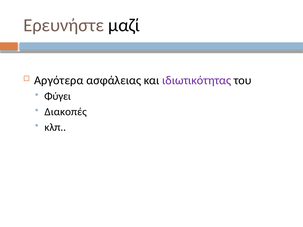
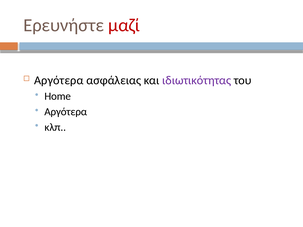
μαζί colour: black -> red (124, 25)
Φύγει: Φύγει -> Home (58, 96)
Διακοπές: Διακοπές -> Αργότερα (66, 112)
